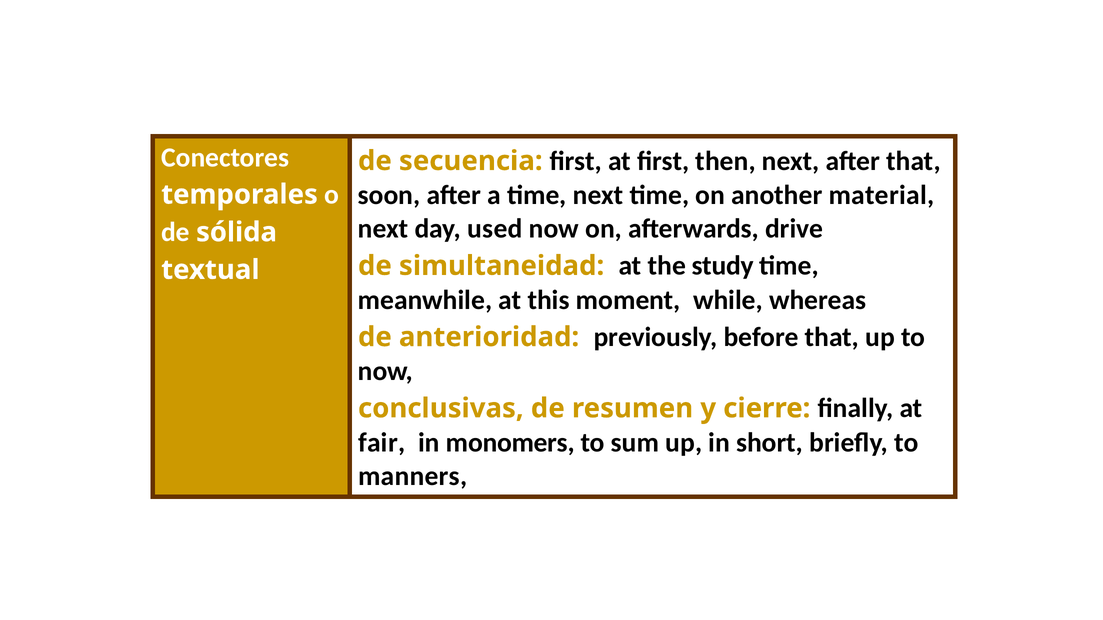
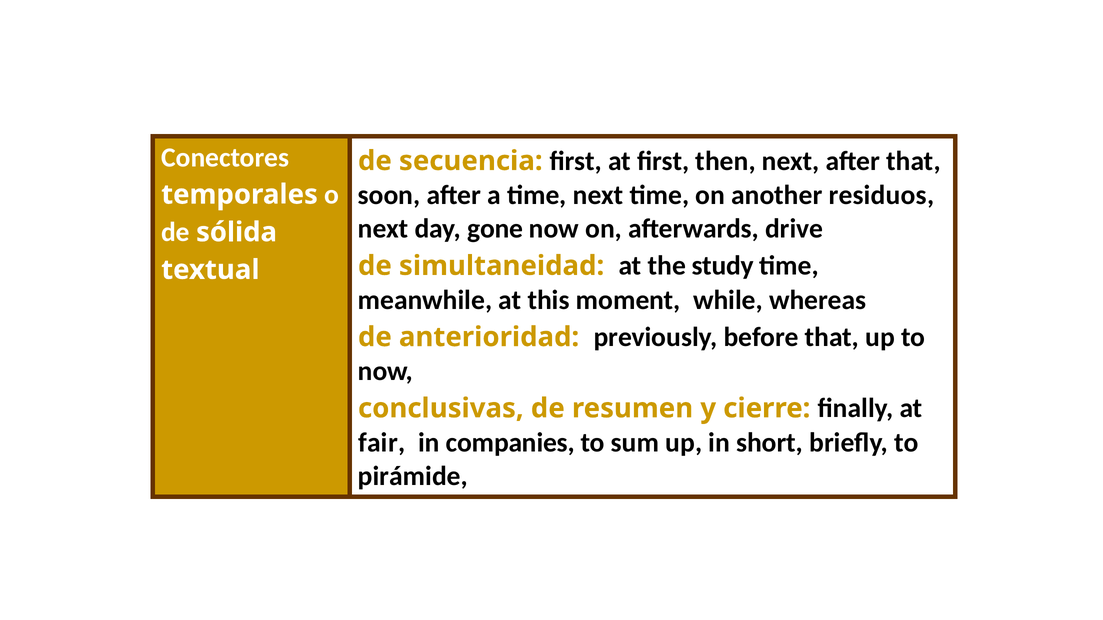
material: material -> residuos (881, 195)
used: used -> gone (495, 229)
monomers: monomers -> companies (510, 443)
manners: manners -> pirámide (413, 477)
